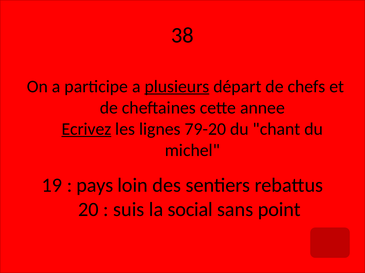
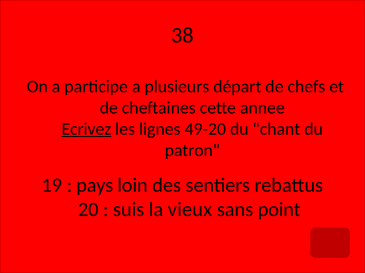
plusieurs underline: present -> none (177, 87)
79-20: 79-20 -> 49-20 (205, 129)
michel: michel -> patron (192, 151)
social: social -> vieux (190, 210)
